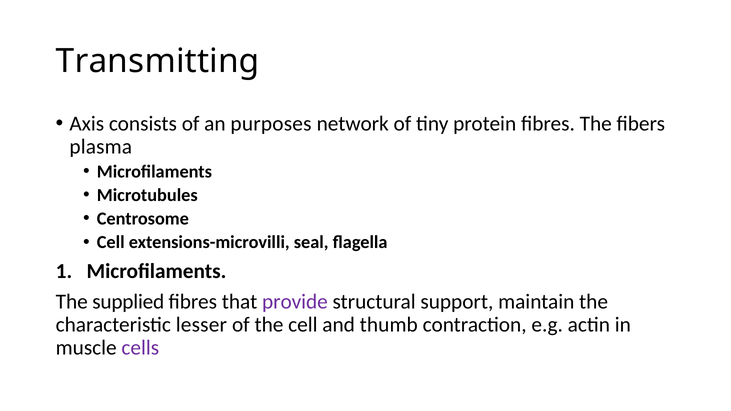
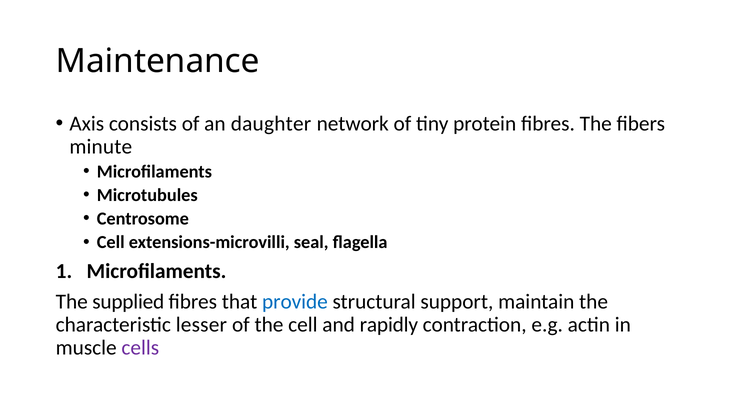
Transmitting: Transmitting -> Maintenance (158, 61)
purposes: purposes -> daughter (271, 124)
plasma: plasma -> minute (101, 147)
provide colour: purple -> blue (295, 302)
thumb: thumb -> rapidly (389, 325)
